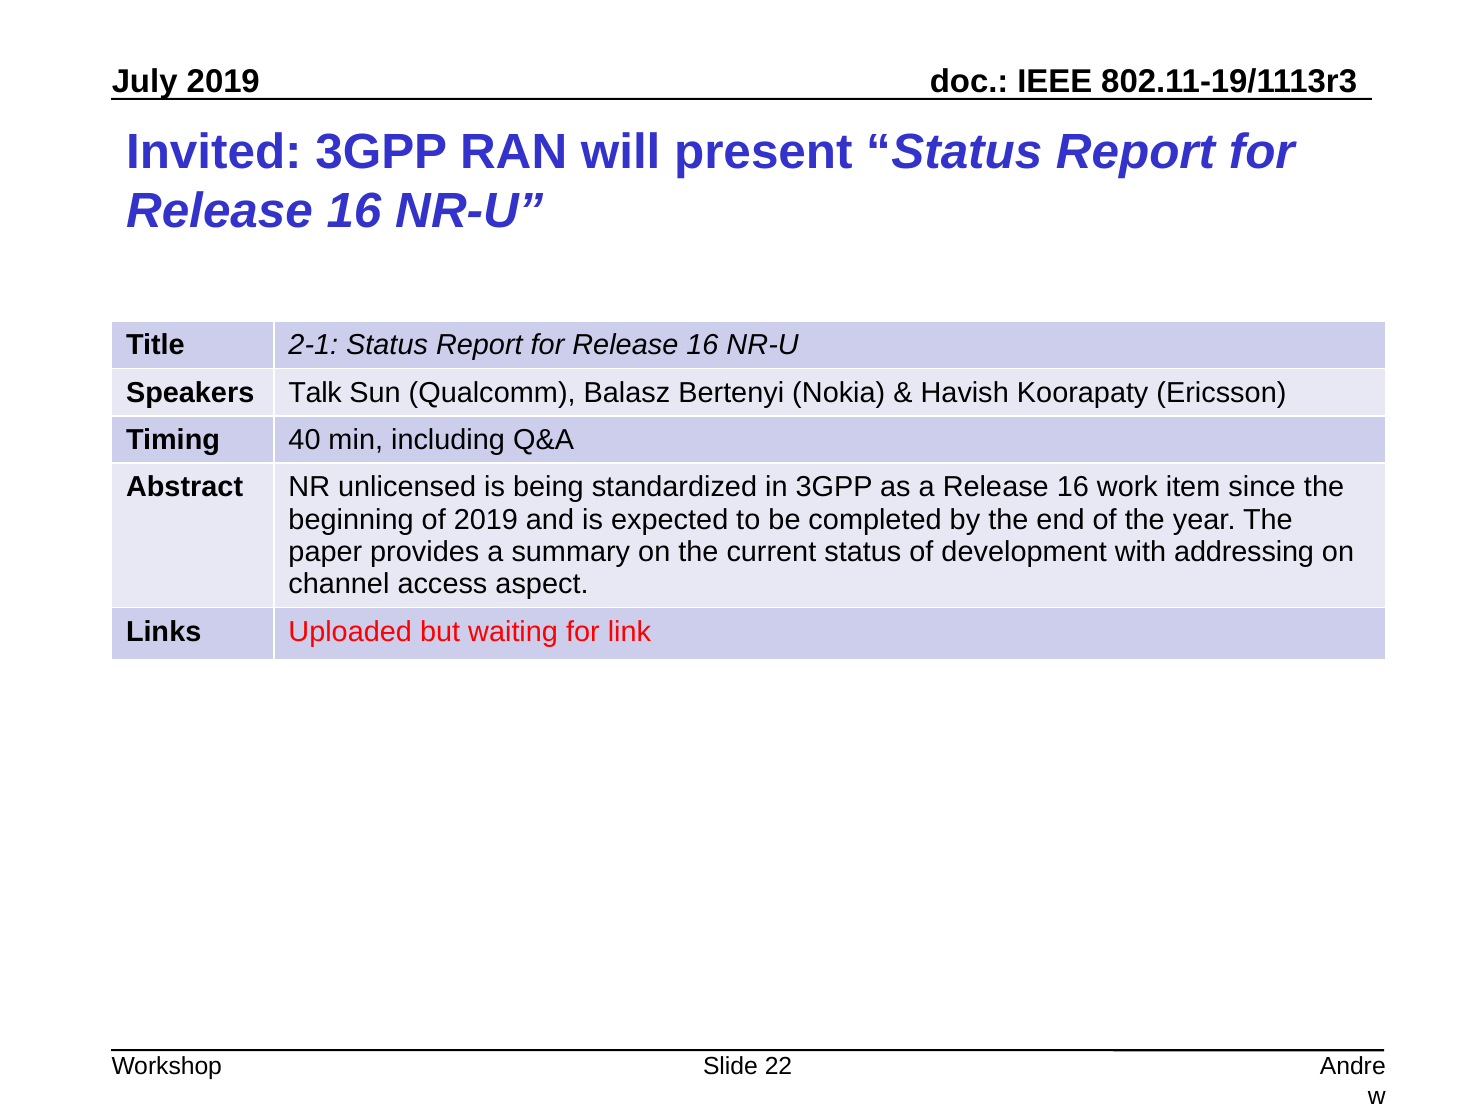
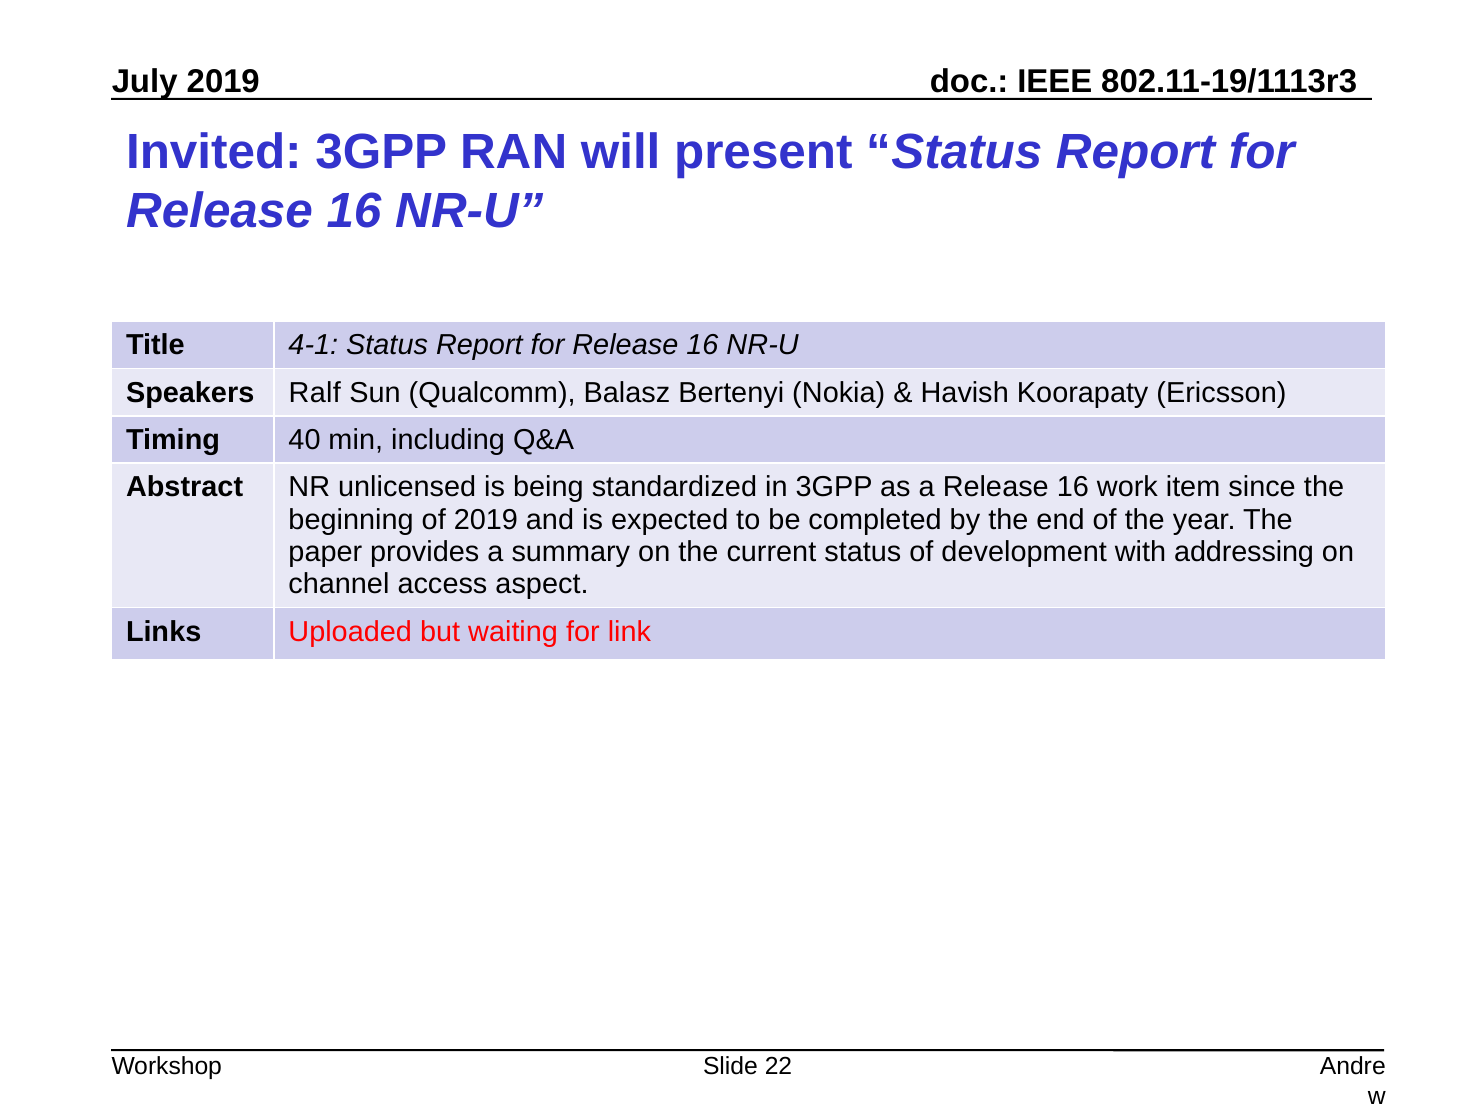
2-1: 2-1 -> 4-1 (313, 345)
Talk: Talk -> Ralf (315, 393)
